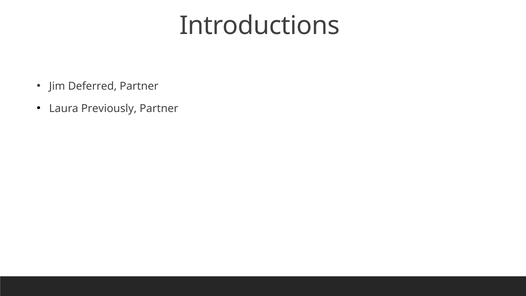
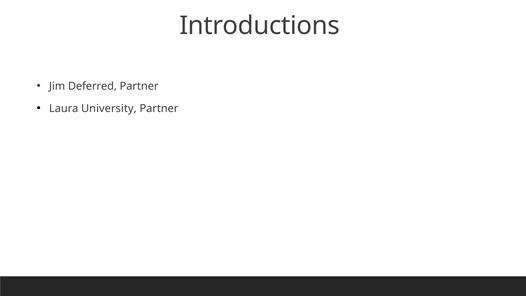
Previously: Previously -> University (109, 108)
